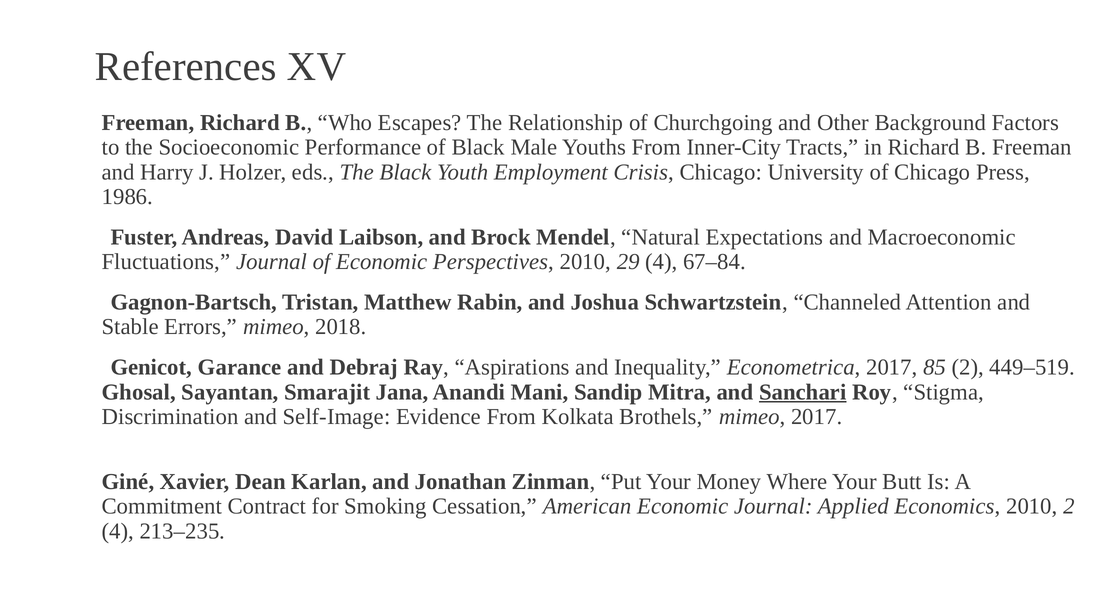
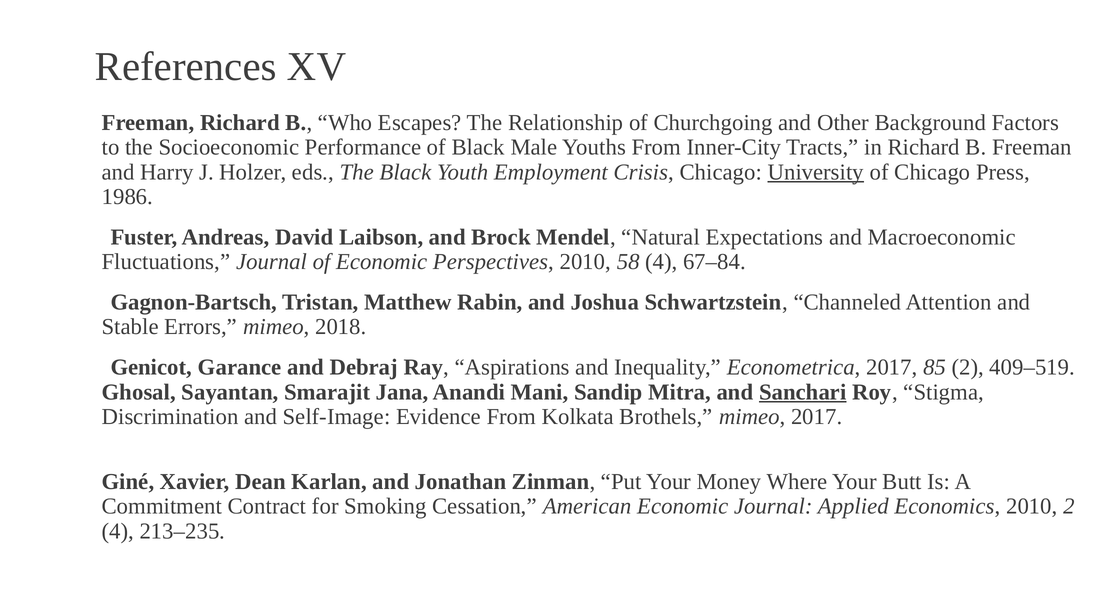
University underline: none -> present (816, 172)
29: 29 -> 58 (628, 262)
449–519: 449–519 -> 409–519 (1032, 367)
